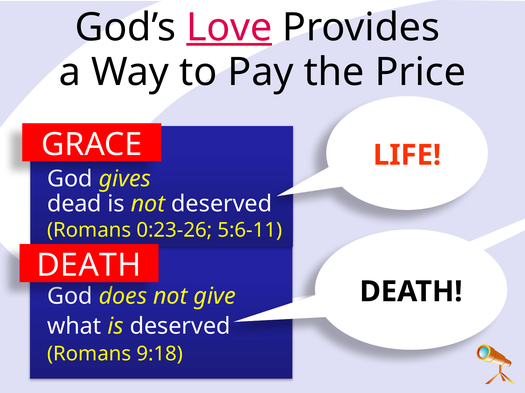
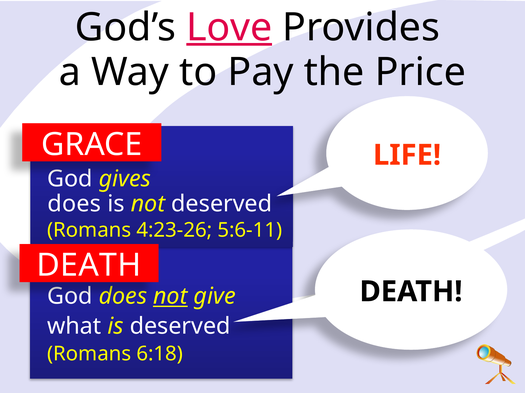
dead: dead -> does (74, 204)
0:23-26: 0:23-26 -> 4:23-26 (174, 231)
not underline: none -> present (170, 297)
9:18: 9:18 -> 6:18 (160, 354)
